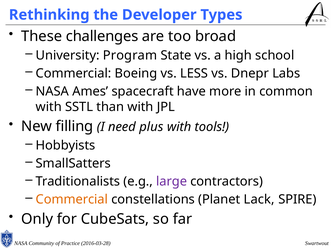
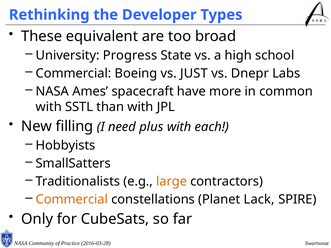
challenges: challenges -> equivalent (102, 36)
Program: Program -> Progress (130, 55)
LESS: LESS -> JUST (194, 73)
tools: tools -> each (212, 127)
large colour: purple -> orange (172, 182)
